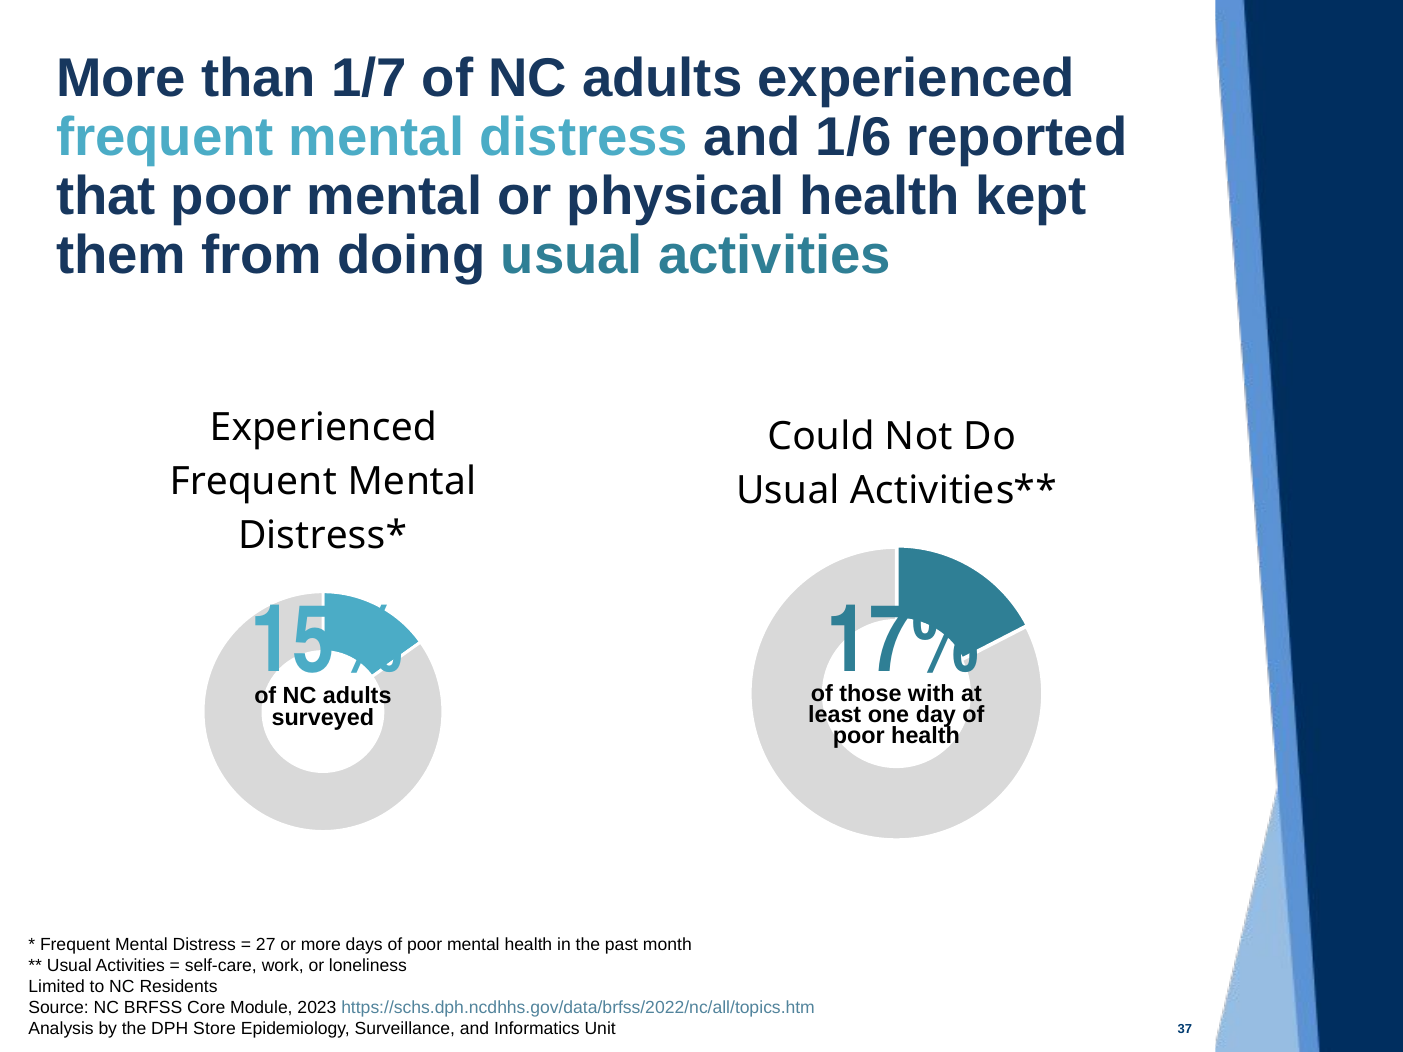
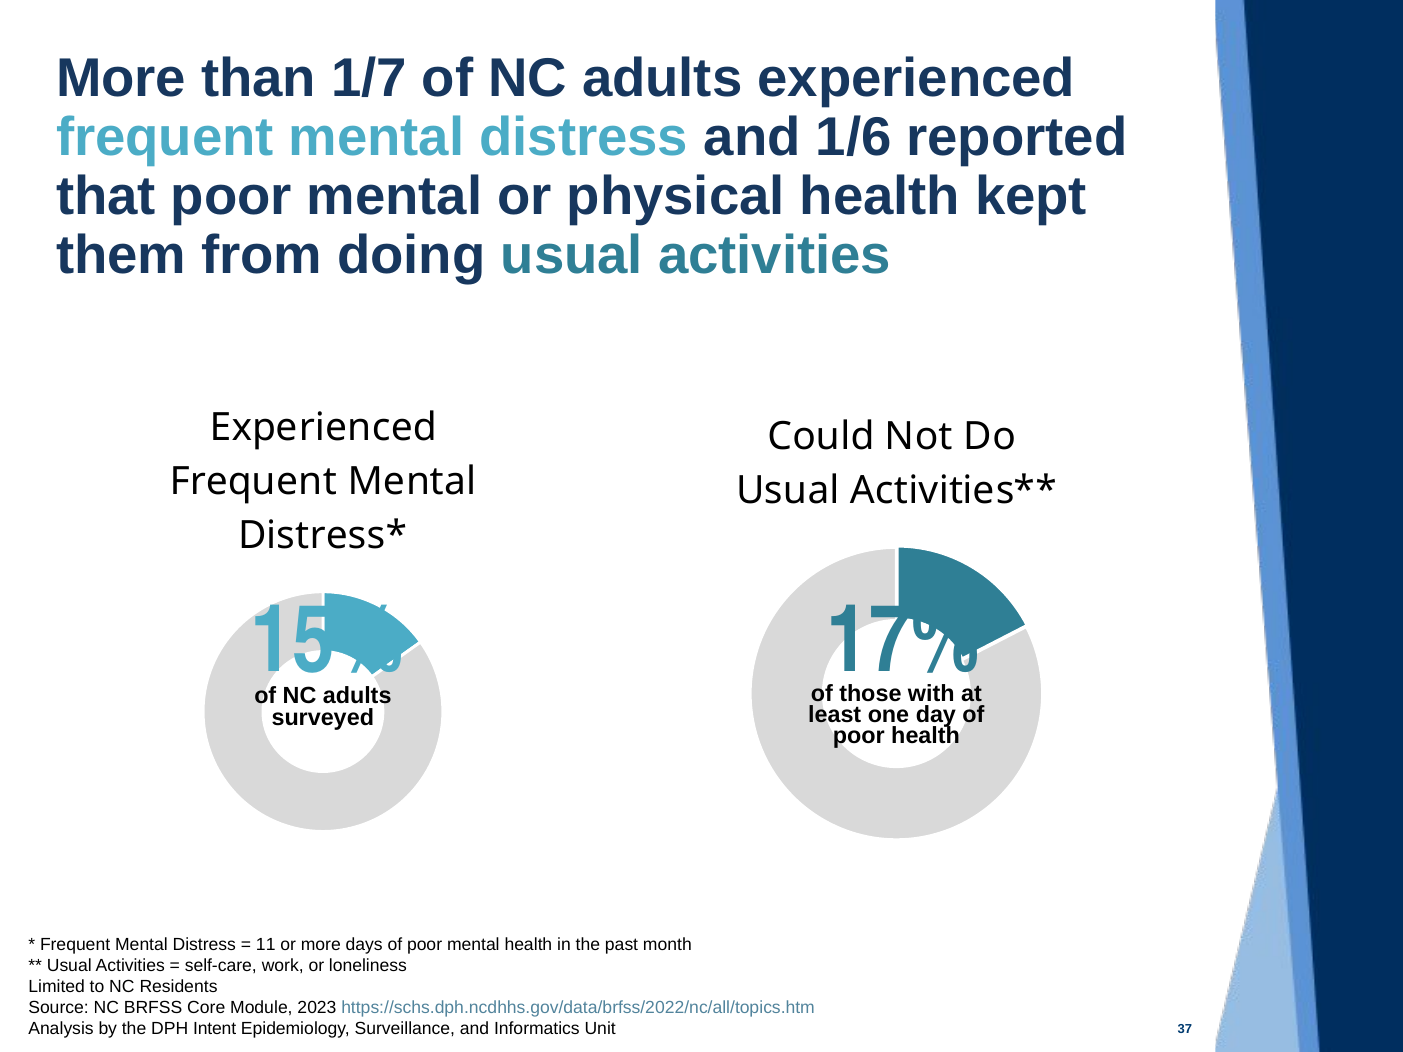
27: 27 -> 11 (266, 945)
Store: Store -> Intent (215, 1029)
